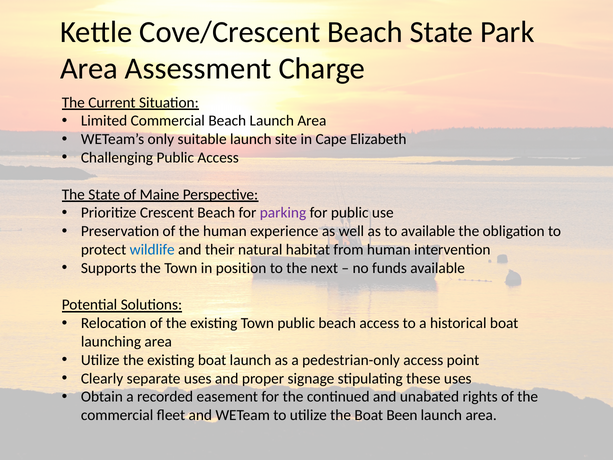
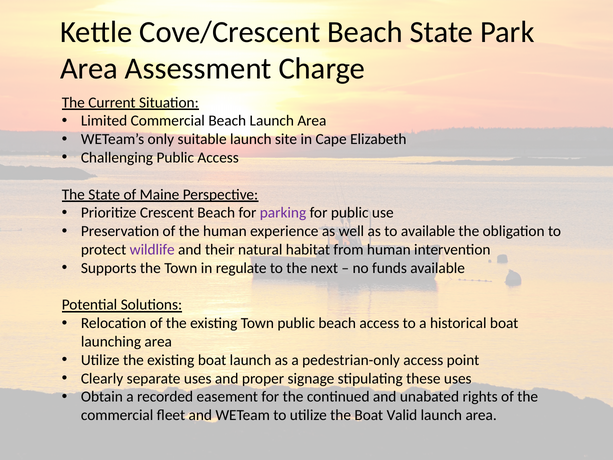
wildlife colour: blue -> purple (152, 250)
position: position -> regulate (241, 268)
Been: Been -> Valid (402, 415)
